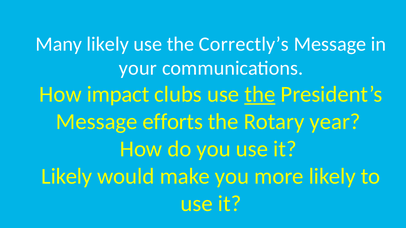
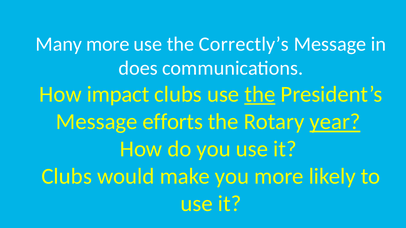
Many likely: likely -> more (108, 44)
your: your -> does (138, 68)
year underline: none -> present (335, 122)
Likely: Likely -> Clubs (67, 177)
